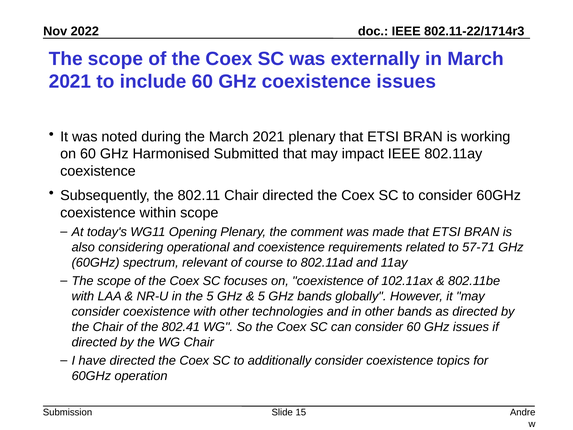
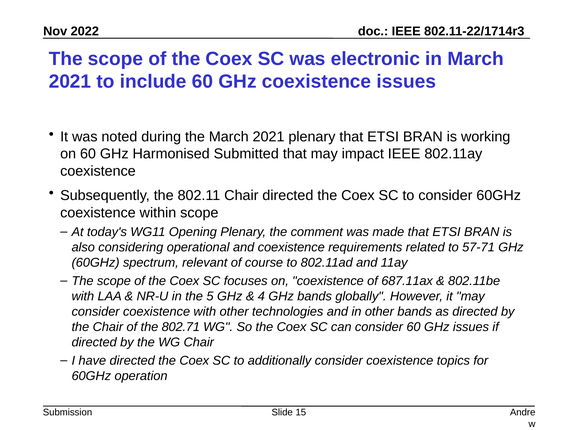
externally: externally -> electronic (375, 59)
102.11ax: 102.11ax -> 687.11ax (407, 281)
5: 5 -> 4 (261, 296)
802.41: 802.41 -> 802.71 (181, 327)
